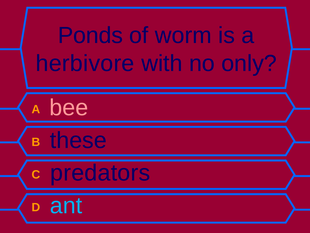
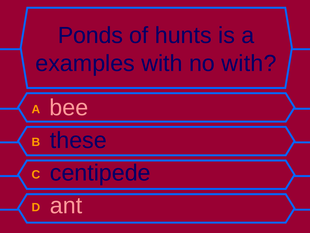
worm: worm -> hunts (183, 35)
herbivore: herbivore -> examples (85, 63)
no only: only -> with (249, 63)
predators: predators -> centipede (100, 173)
ant colour: light blue -> pink (66, 205)
